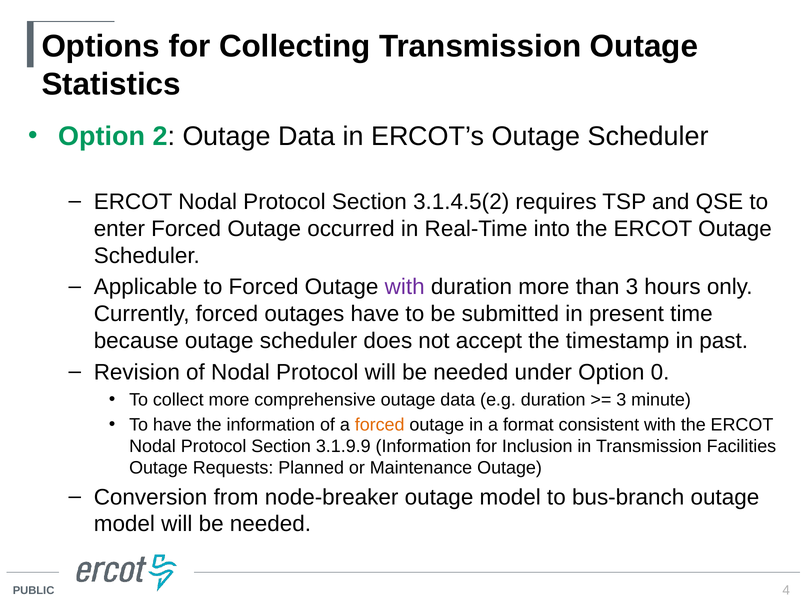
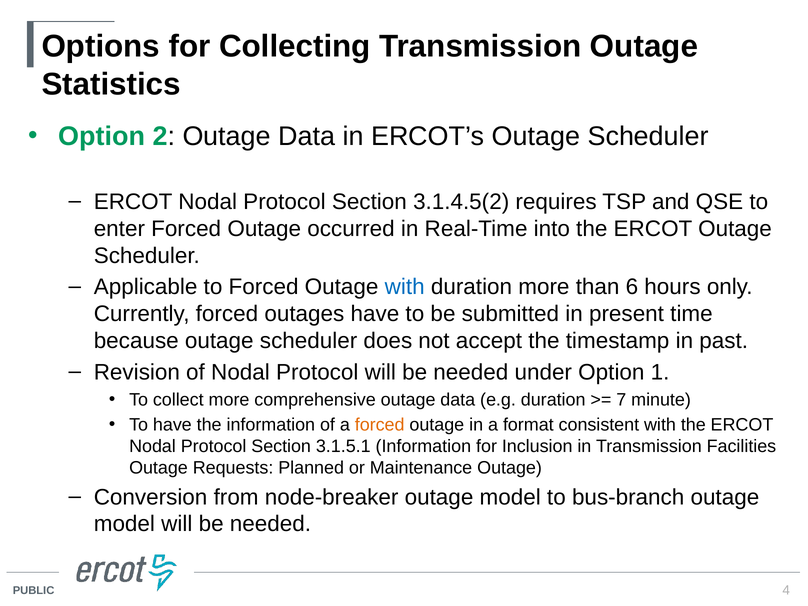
with colour: purple -> blue (405, 287)
than 3: 3 -> 6 (632, 287)
0: 0 -> 1 (660, 372)
3: 3 -> 7 (621, 400)
3.1.9.9: 3.1.9.9 -> 3.1.5.1 (343, 447)
